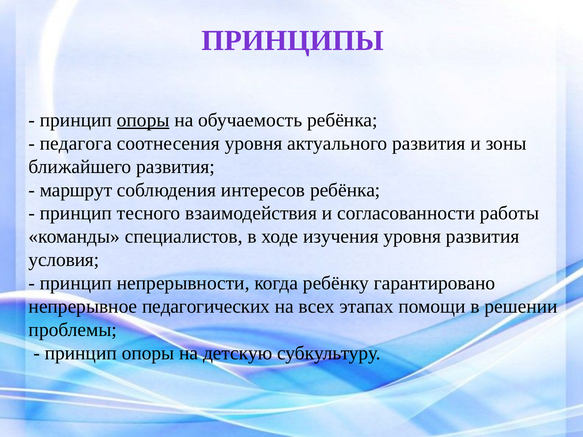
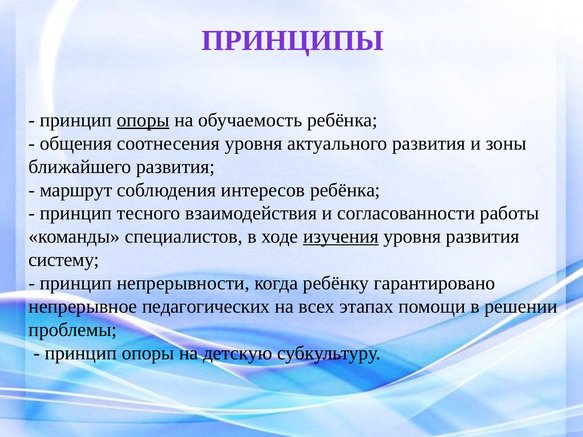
педагога: педагога -> общения (76, 143)
изучения underline: none -> present (341, 237)
условия: условия -> систему (64, 260)
